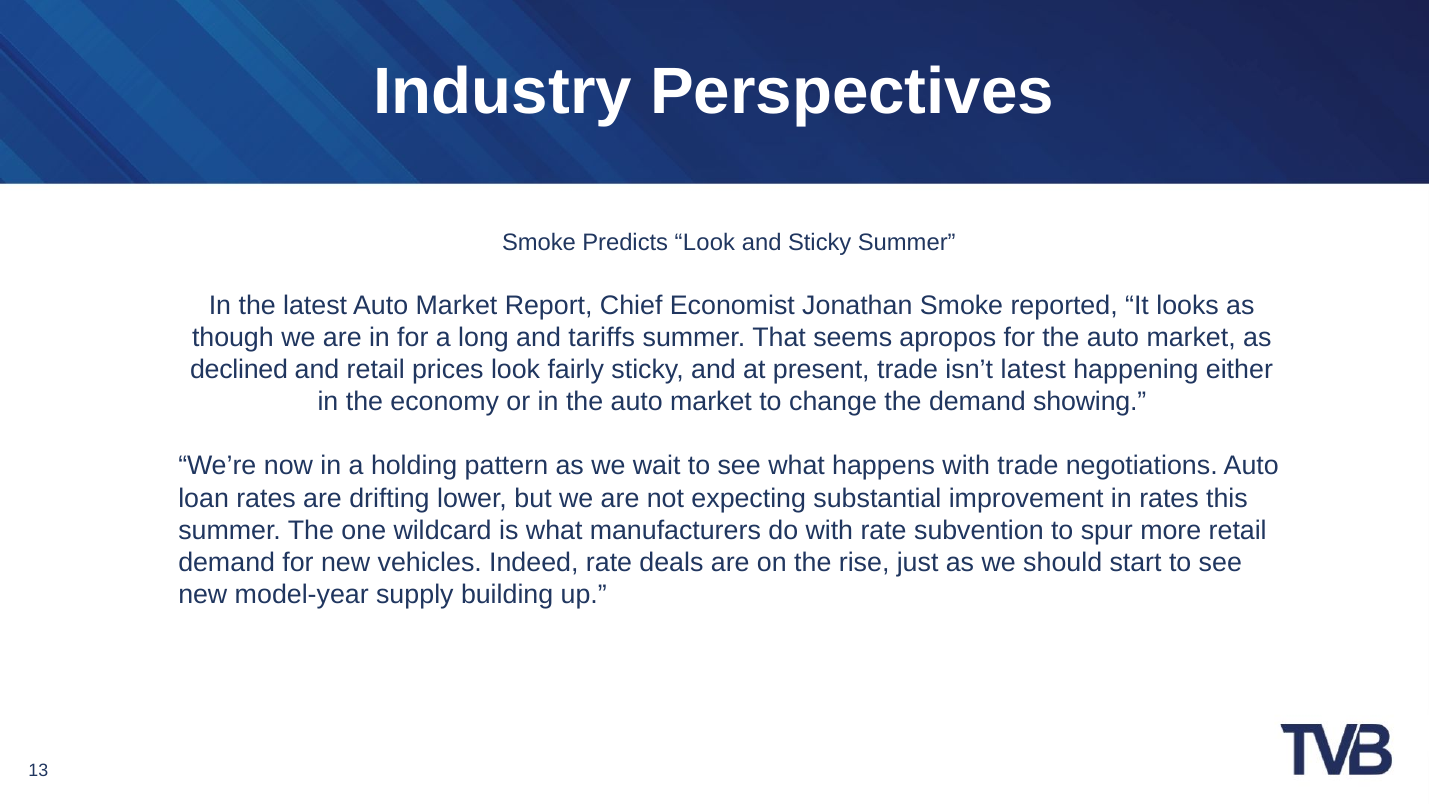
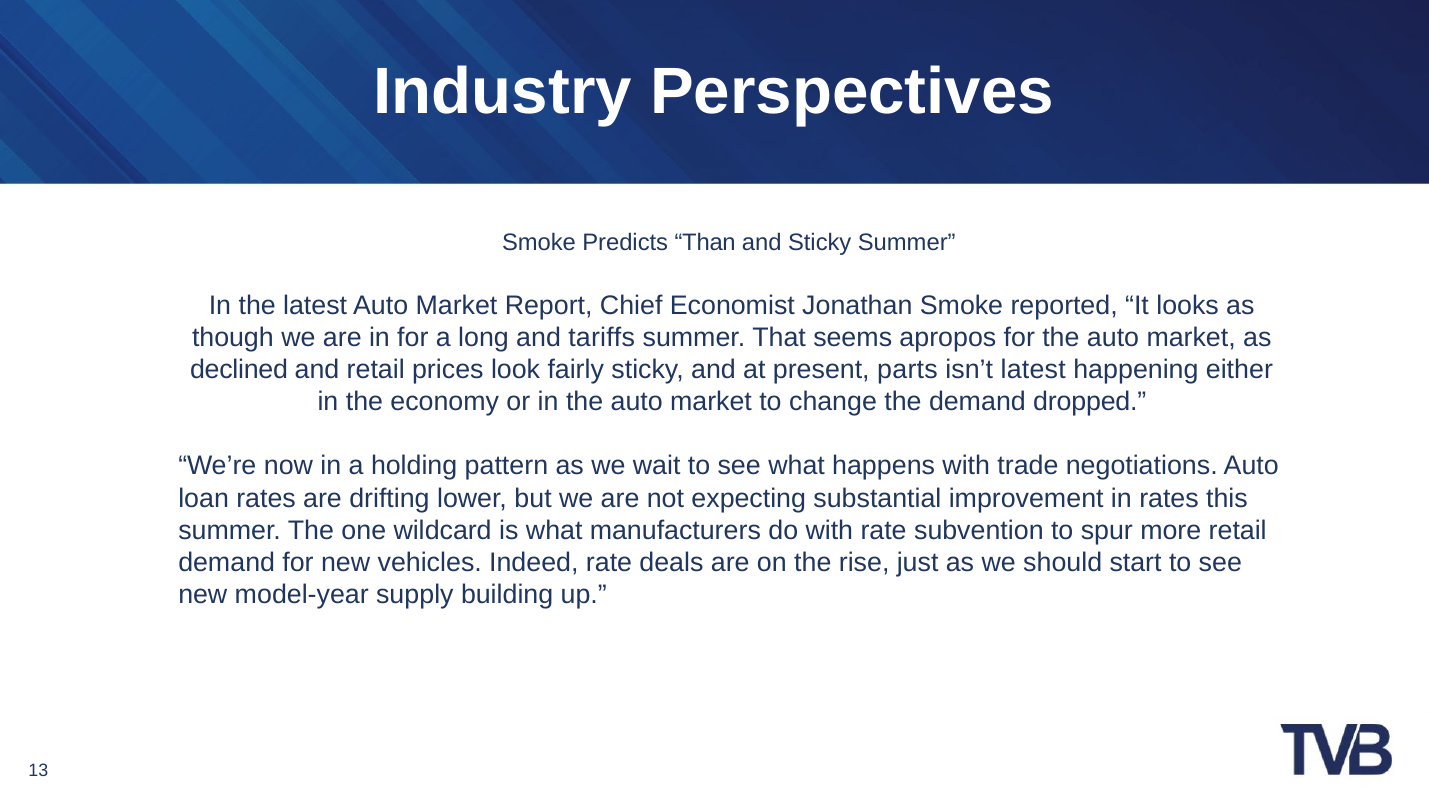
Predicts Look: Look -> Than (705, 242)
present trade: trade -> parts (908, 369)
showing: showing -> dropped (1090, 402)
